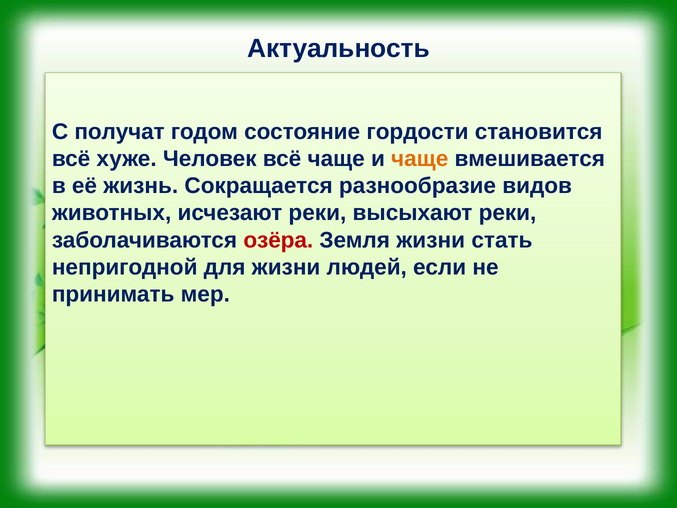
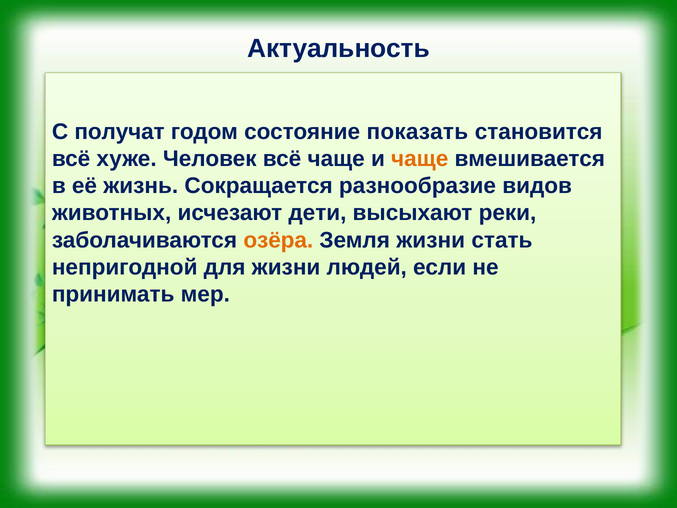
гордости: гордости -> показать (417, 132)
исчезают реки: реки -> дети (317, 213)
озёра colour: red -> orange (278, 240)
